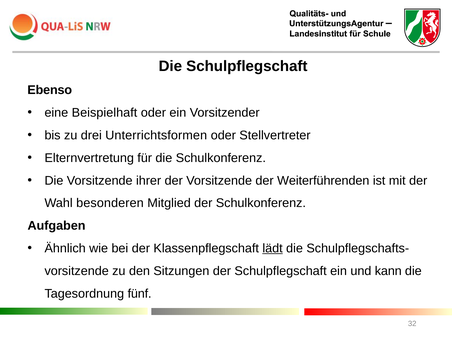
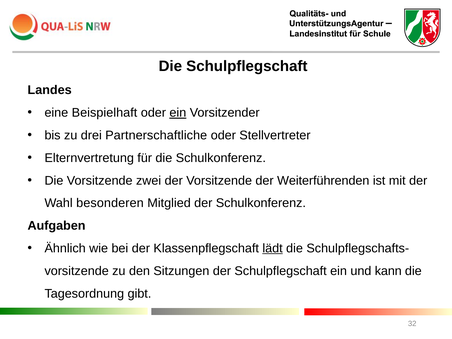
Ebenso: Ebenso -> Landes (50, 90)
ein underline: none -> present (178, 113)
Unterrichtsformen: Unterrichtsformen -> Partnerschaftliche (156, 135)
ihrer: ihrer -> zwei (149, 181)
fünf: fünf -> gibt (139, 294)
